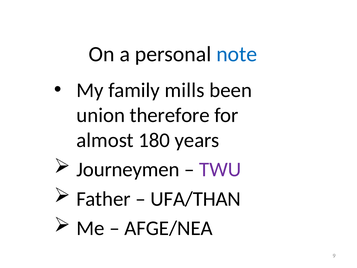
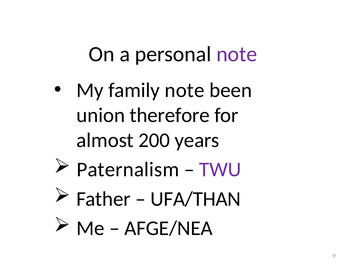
note colour: blue -> purple (237, 54)
family mills: mills -> note (185, 90)
180: 180 -> 200 (154, 140)
Journeymen: Journeymen -> Paternalism (128, 169)
